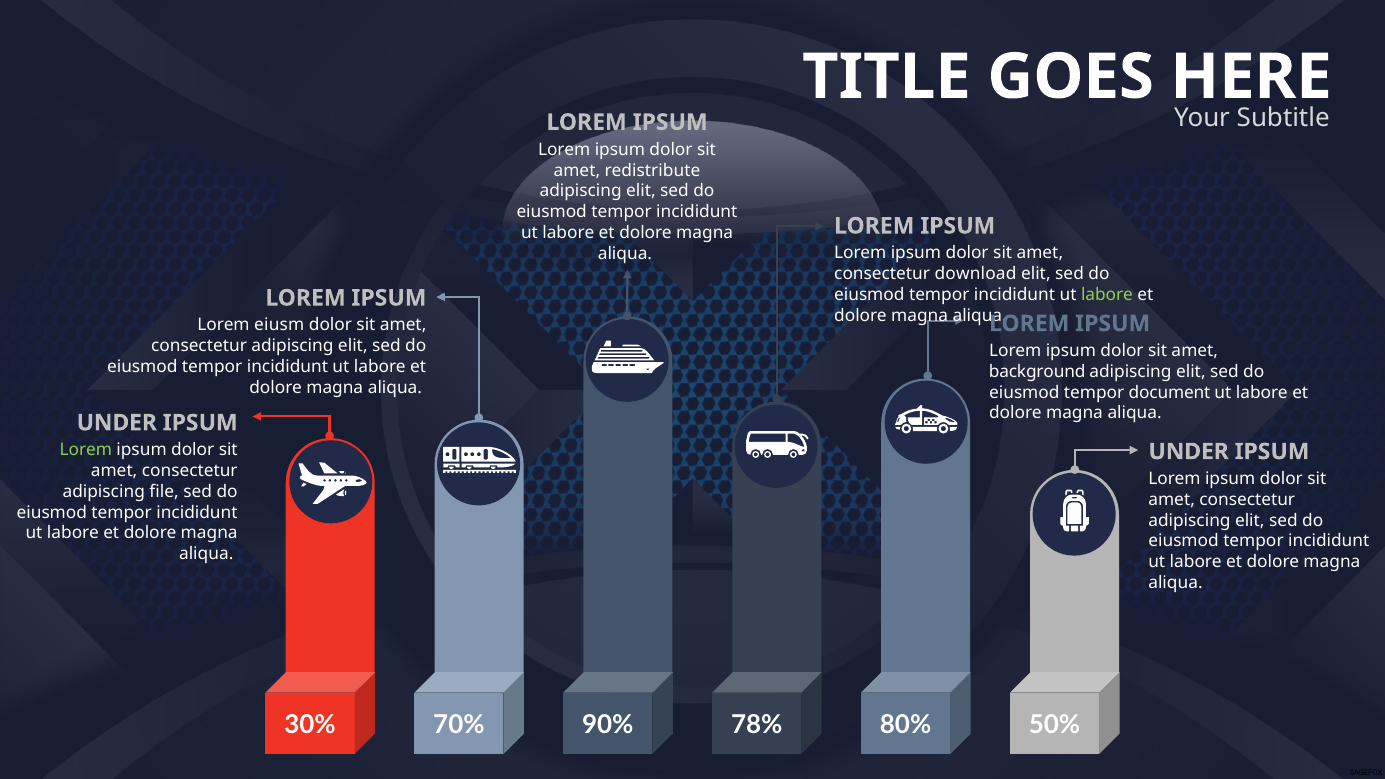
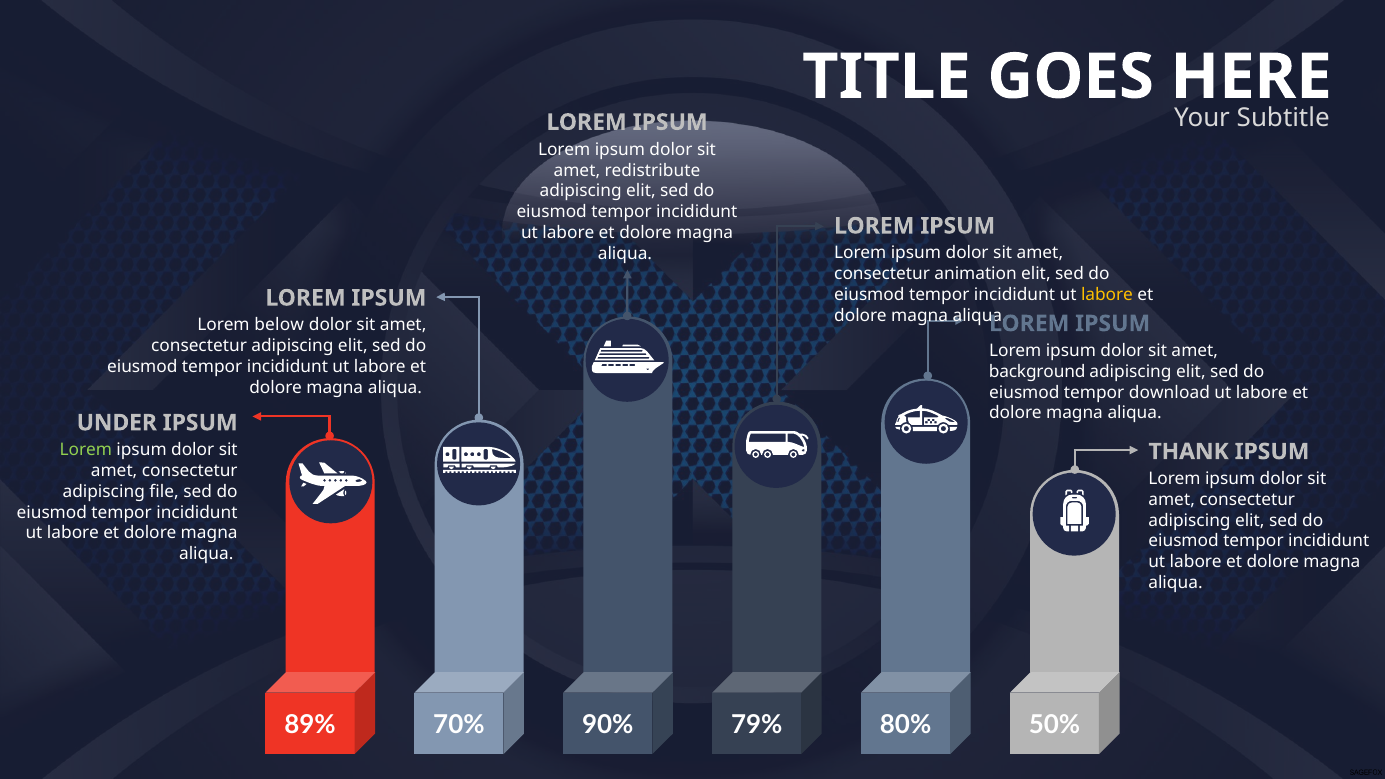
download: download -> animation (976, 274)
labore colour: light green -> yellow (1107, 295)
eiusm: eiusm -> below (279, 325)
document: document -> download (1169, 392)
UNDER: UNDER -> THANK (1189, 452)
30%: 30% -> 89% (310, 725)
78%: 78% -> 79% (757, 725)
